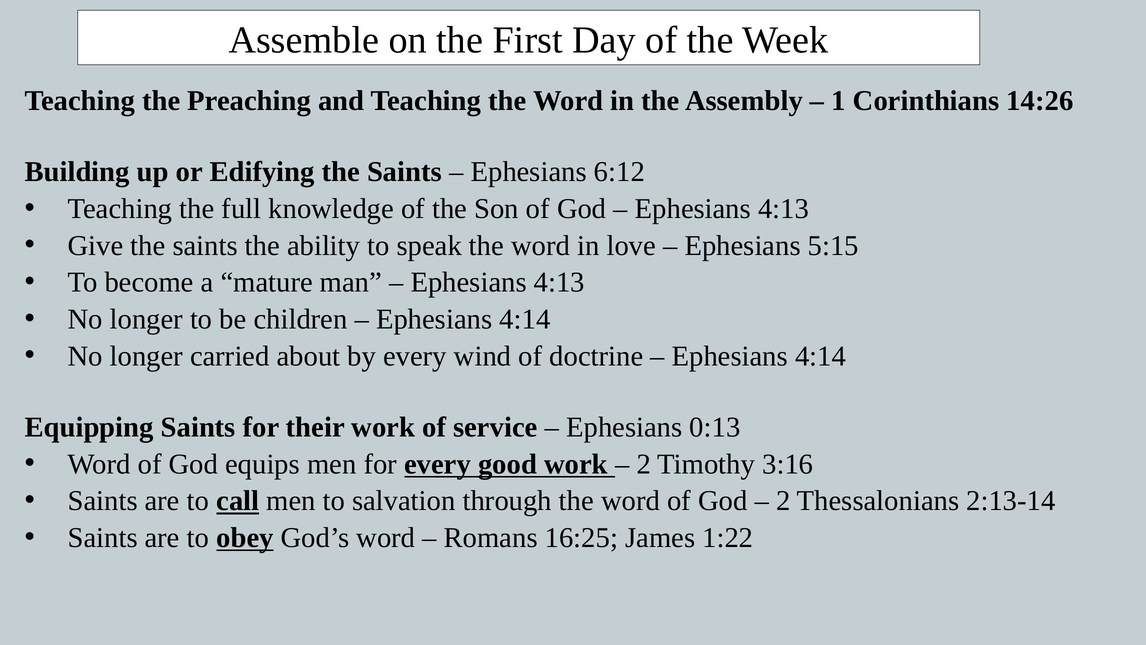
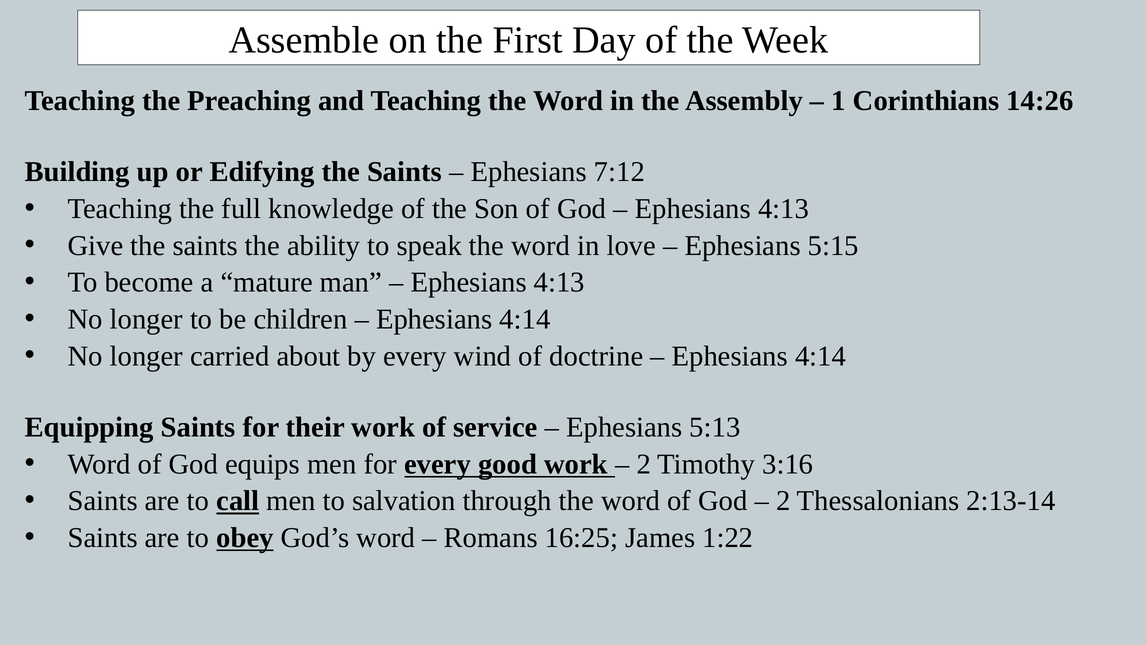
6:12: 6:12 -> 7:12 (619, 172)
0:13: 0:13 -> 5:13 (715, 427)
